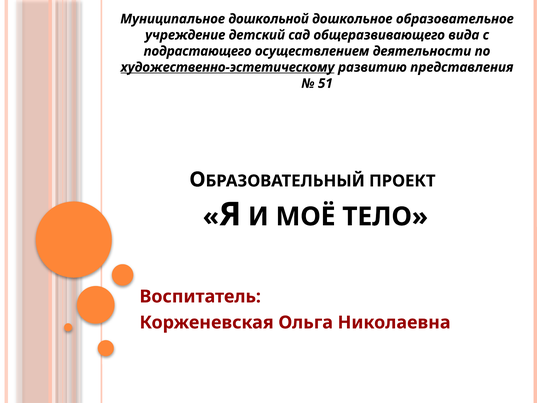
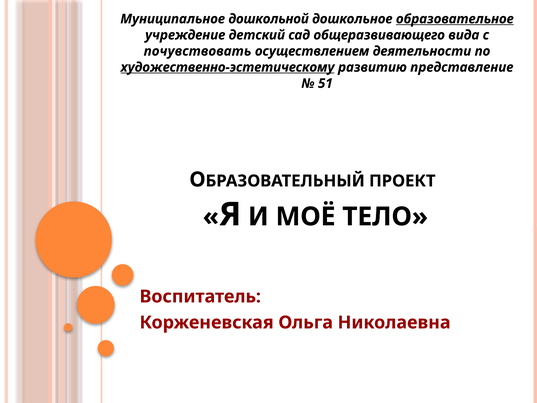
образовательное underline: none -> present (455, 19)
подрастающего: подрастающего -> почувствовать (197, 51)
представления: представления -> представление (462, 67)
